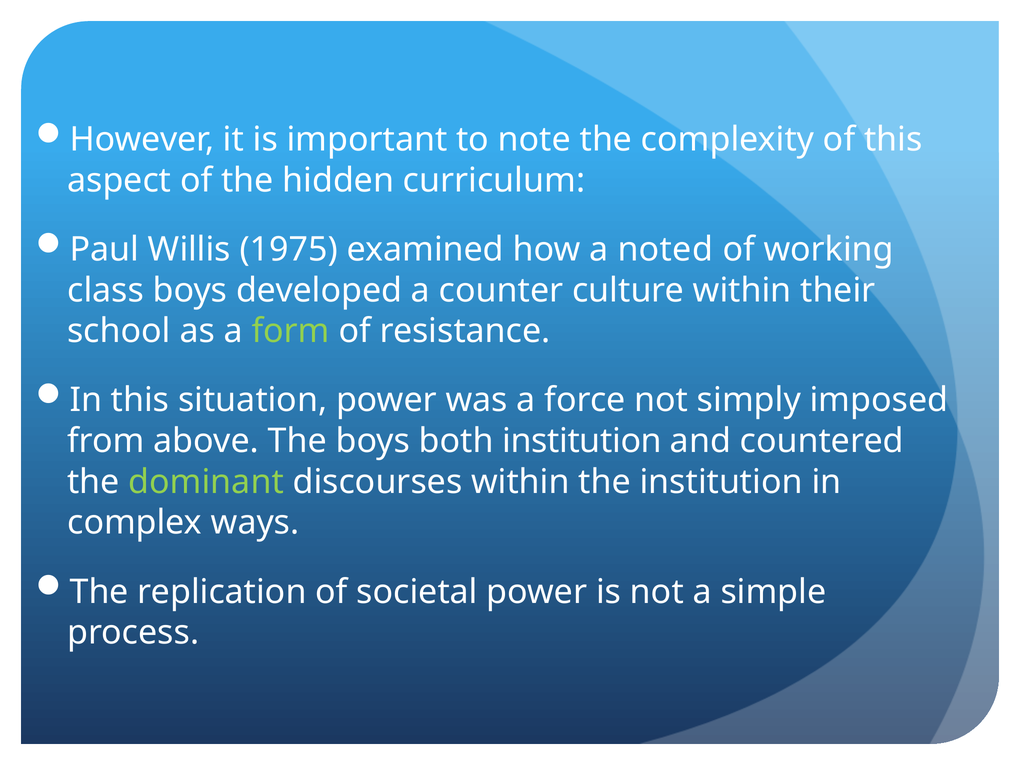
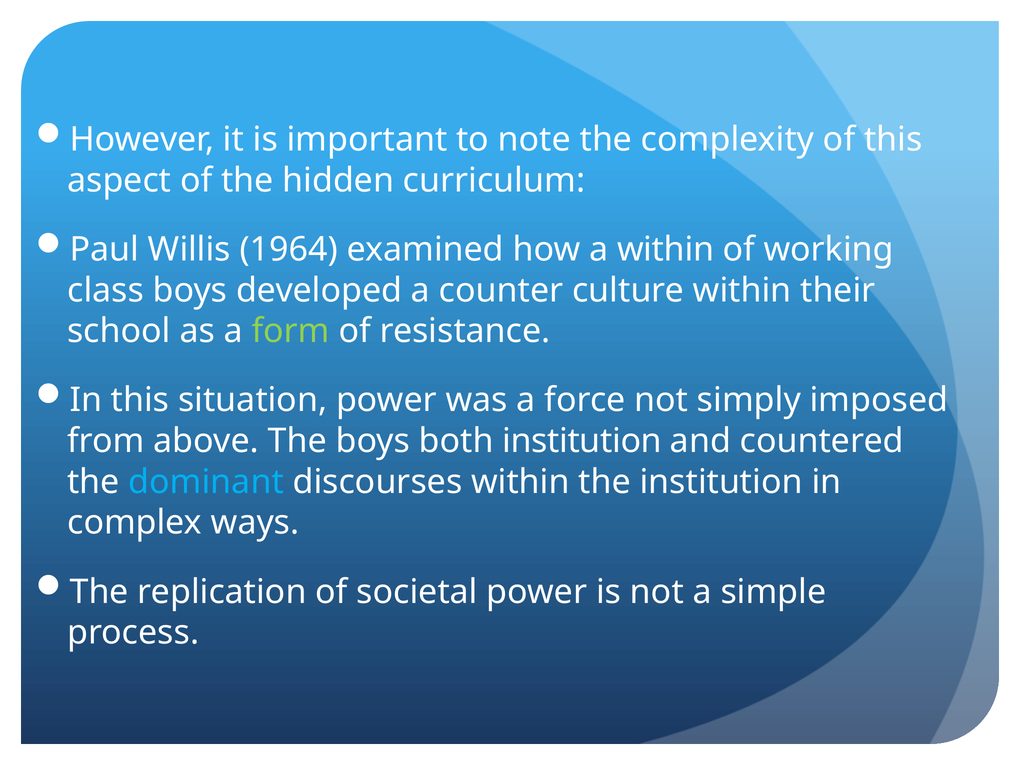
1975: 1975 -> 1964 (289, 249)
a noted: noted -> within (666, 249)
dominant colour: light green -> light blue (206, 482)
